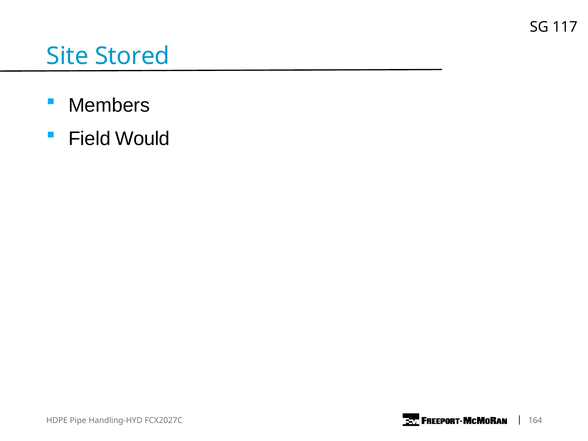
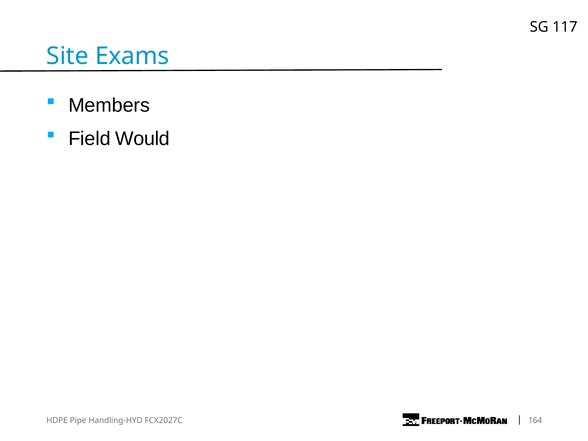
Stored: Stored -> Exams (132, 56)
